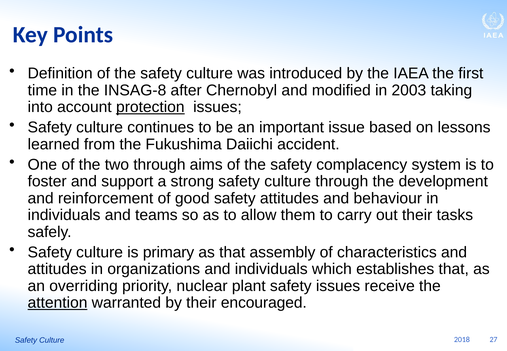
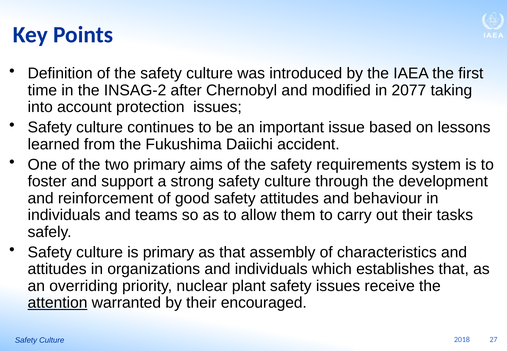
INSAG-8: INSAG-8 -> INSAG-2 (135, 90)
2003: 2003 -> 2077 (409, 90)
protection underline: present -> none (150, 107)
two through: through -> primary (159, 165)
complacency: complacency -> requirements (362, 165)
